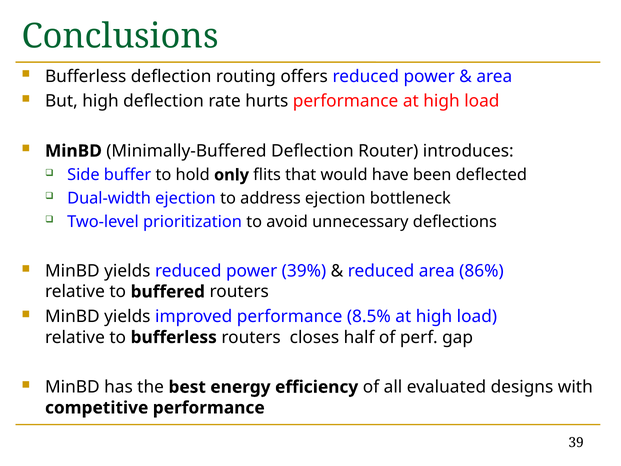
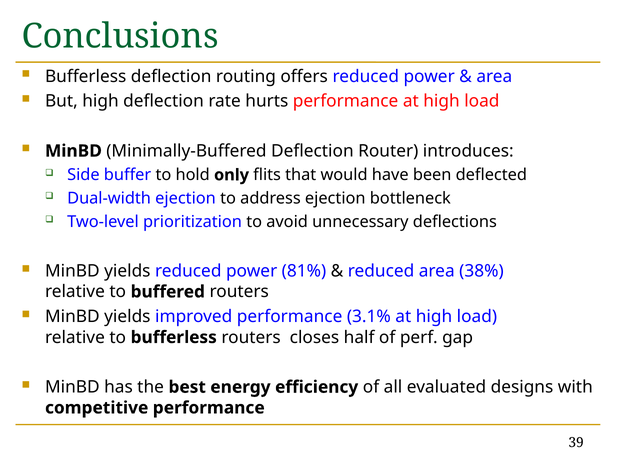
39%: 39% -> 81% (304, 271)
86%: 86% -> 38% (481, 271)
8.5%: 8.5% -> 3.1% (369, 316)
